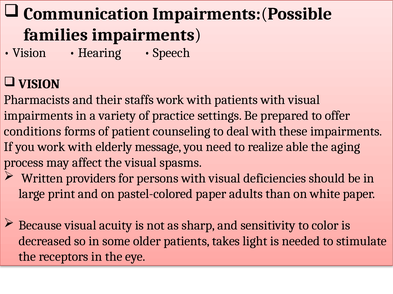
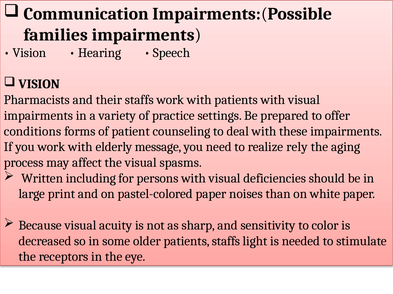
able: able -> rely (297, 147)
providers: providers -> including (91, 179)
adults: adults -> noises (246, 194)
patients takes: takes -> staffs (226, 242)
